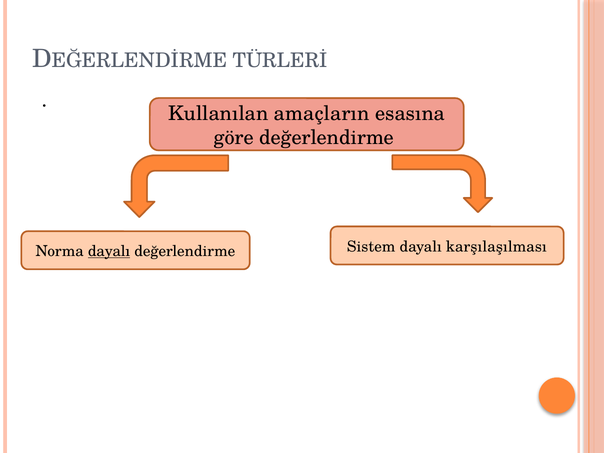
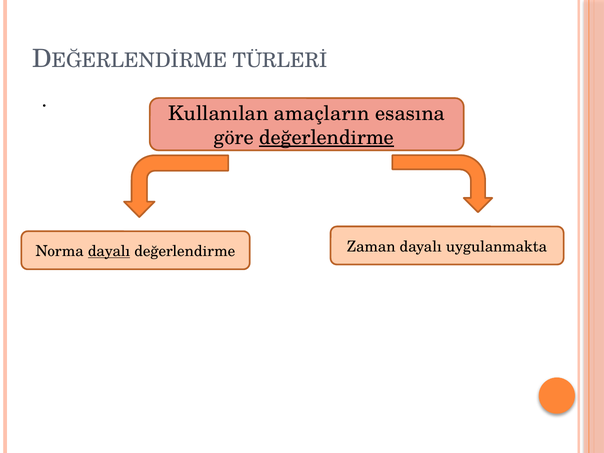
değerlendirme underline: none -> present (327, 138)
Sistem: Sistem -> Zaman (371, 247)
karşılaşılması: karşılaşılması -> uygulanmakta (496, 247)
